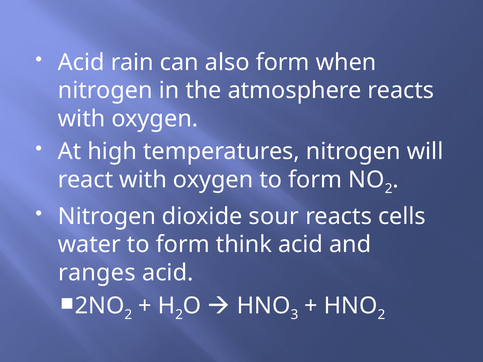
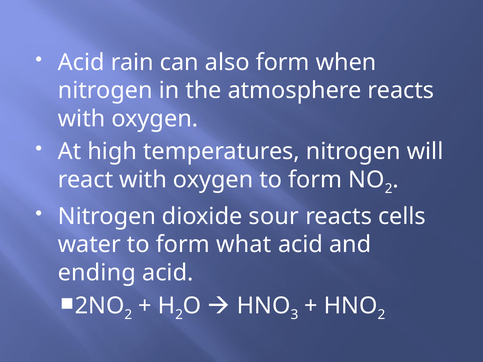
think: think -> what (244, 245)
ranges: ranges -> ending (97, 273)
